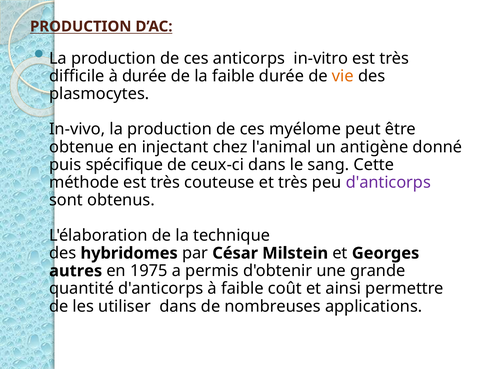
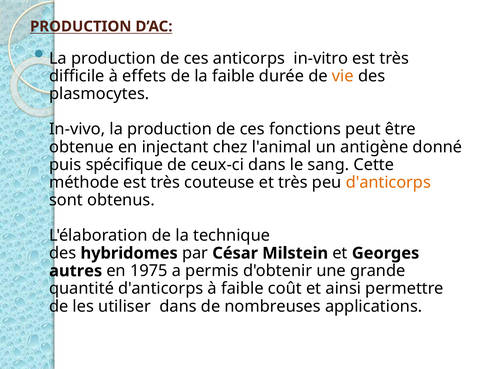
à durée: durée -> effets (144, 76)
myélome: myélome -> fonctions (305, 129)
d'anticorps colour: purple -> orange (388, 182)
